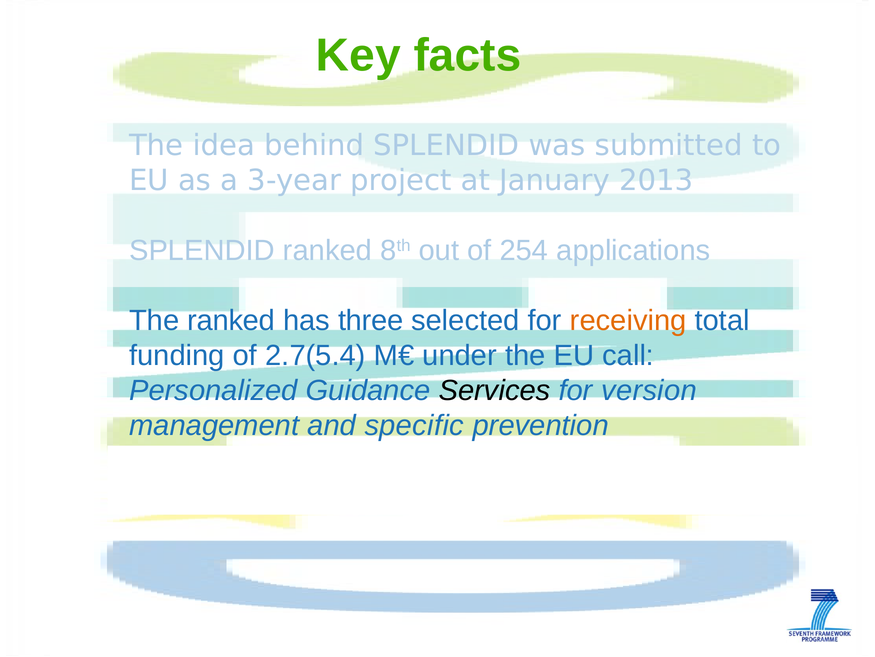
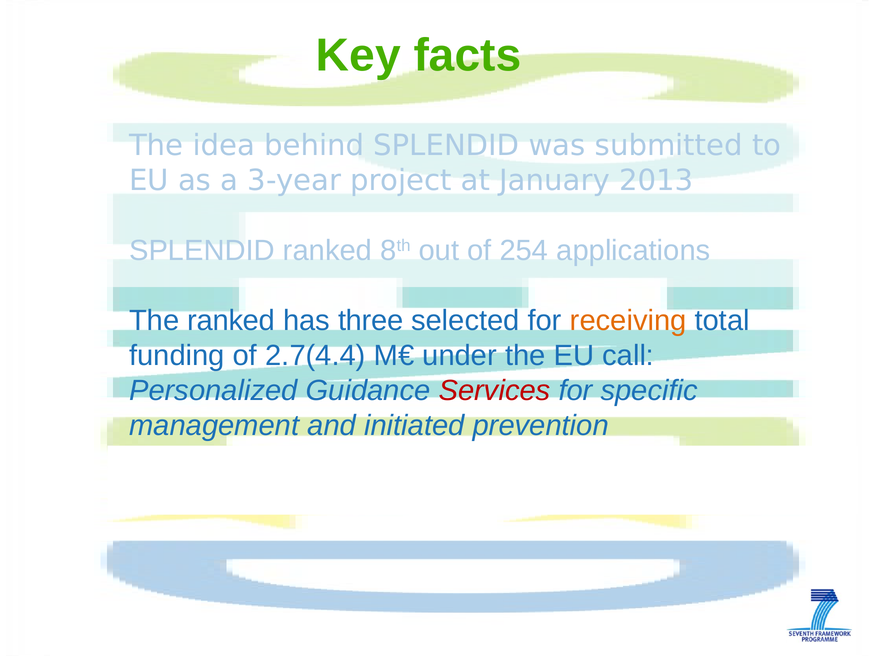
2.7(5.4: 2.7(5.4 -> 2.7(4.4 (315, 355)
Services colour: black -> red (495, 390)
version: version -> specific (649, 390)
and specific: specific -> initiated (414, 425)
